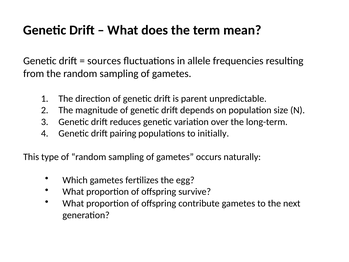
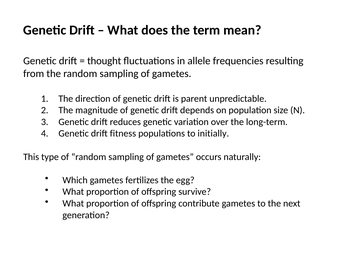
sources: sources -> thought (104, 61)
pairing: pairing -> fitness (123, 133)
